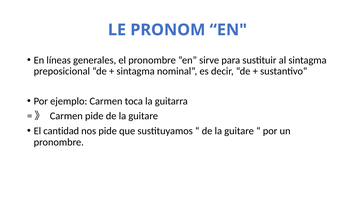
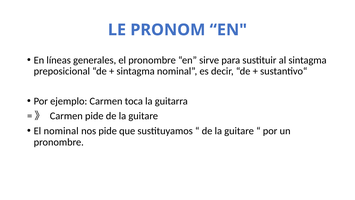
El cantidad: cantidad -> nominal (61, 131)
